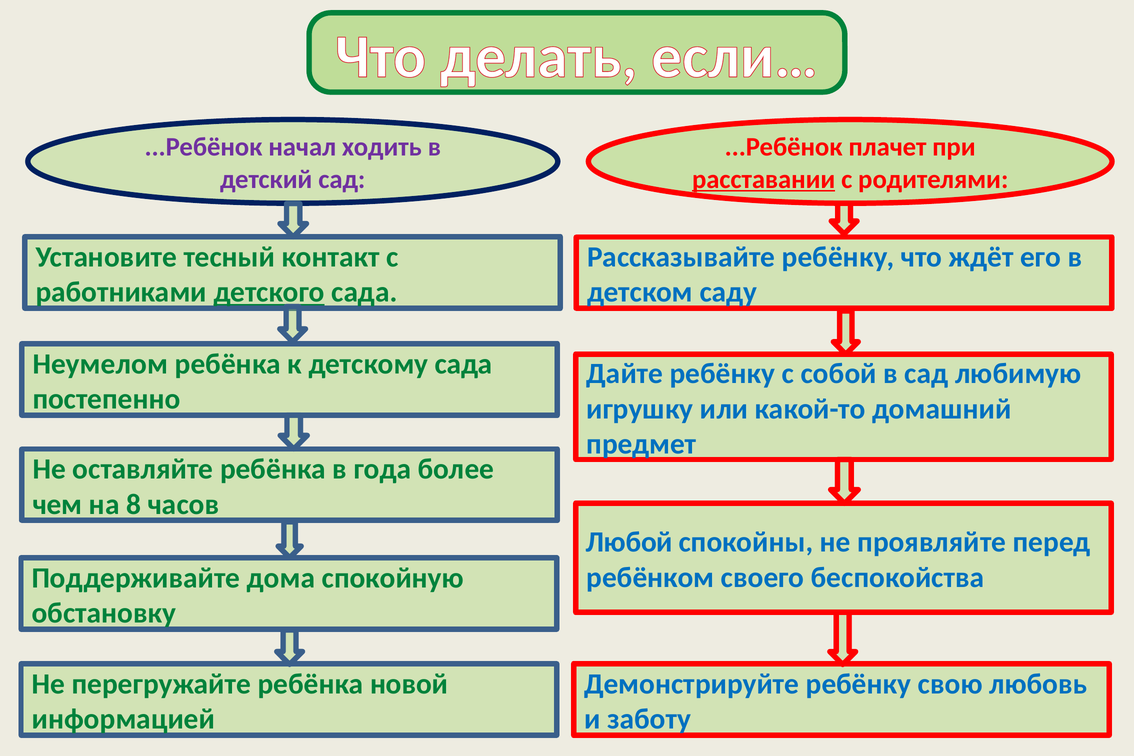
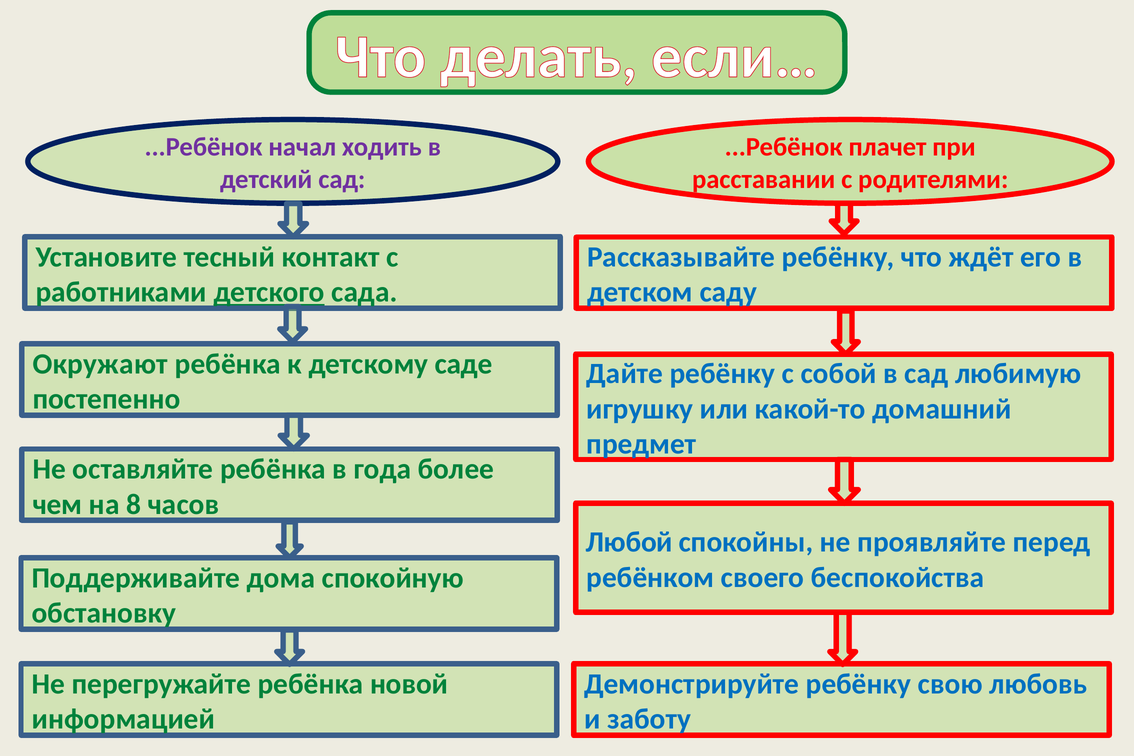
расставании underline: present -> none (764, 179)
Неумелом: Неумелом -> Окружают (100, 364)
детскому сада: сада -> саде (464, 364)
